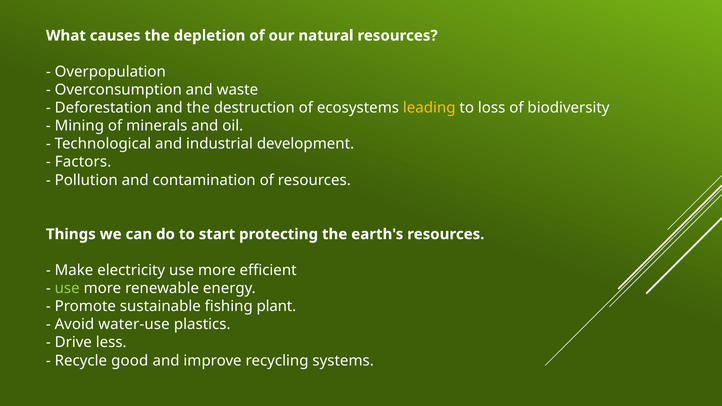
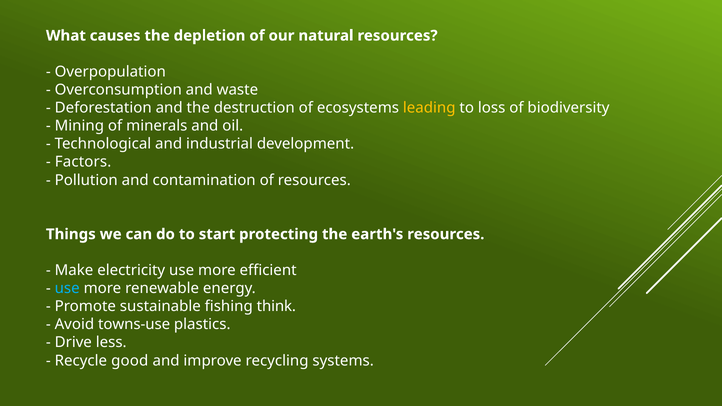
use colour: light green -> light blue (67, 288)
plant: plant -> think (276, 307)
water-use: water-use -> towns-use (134, 325)
